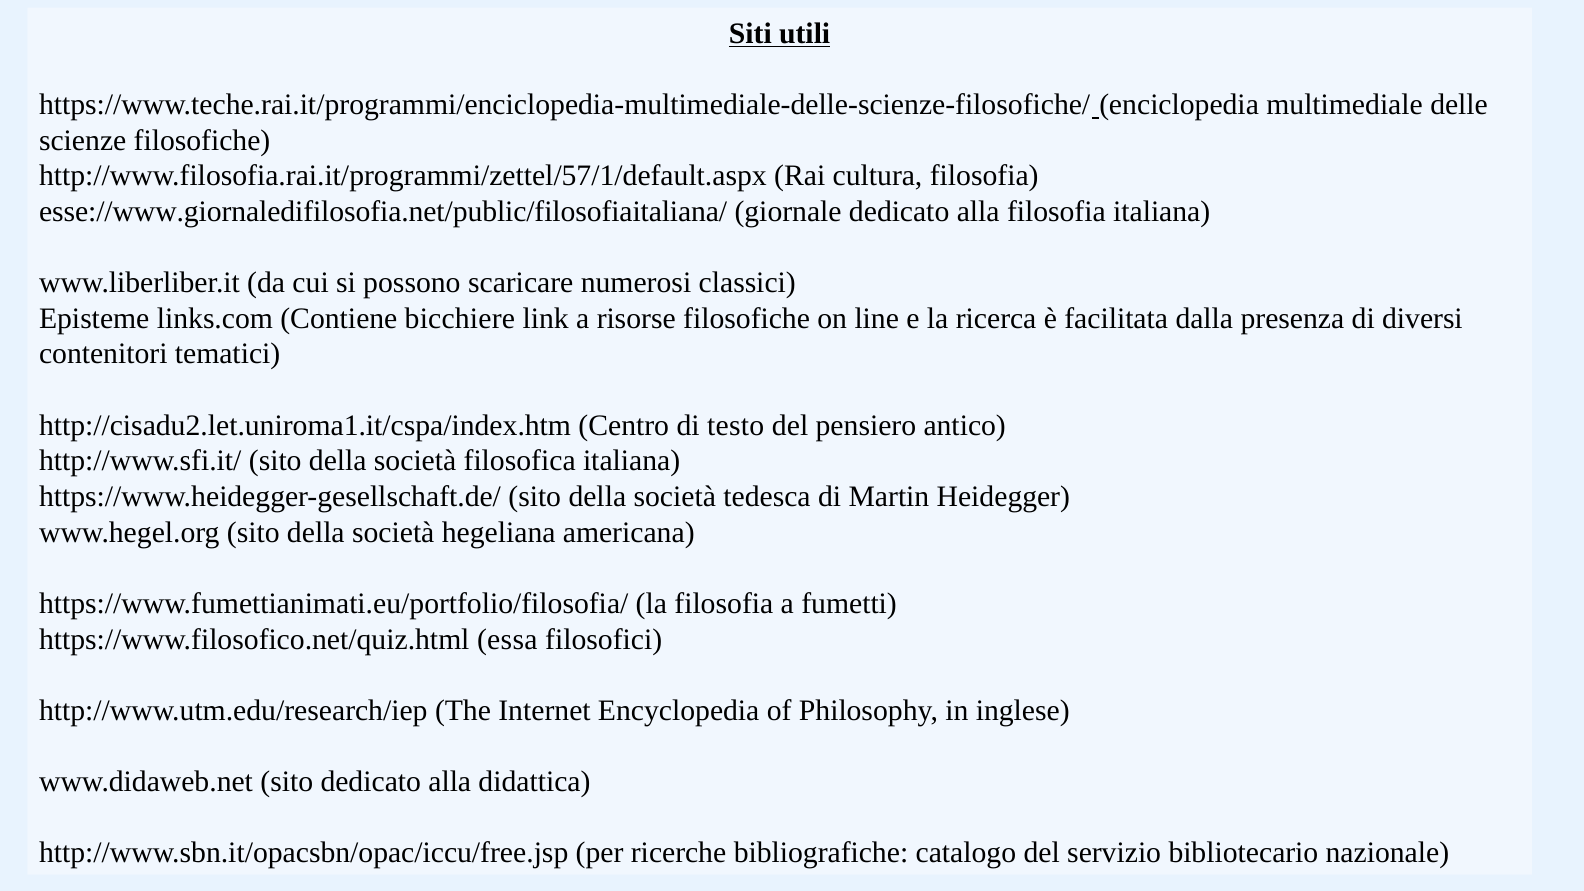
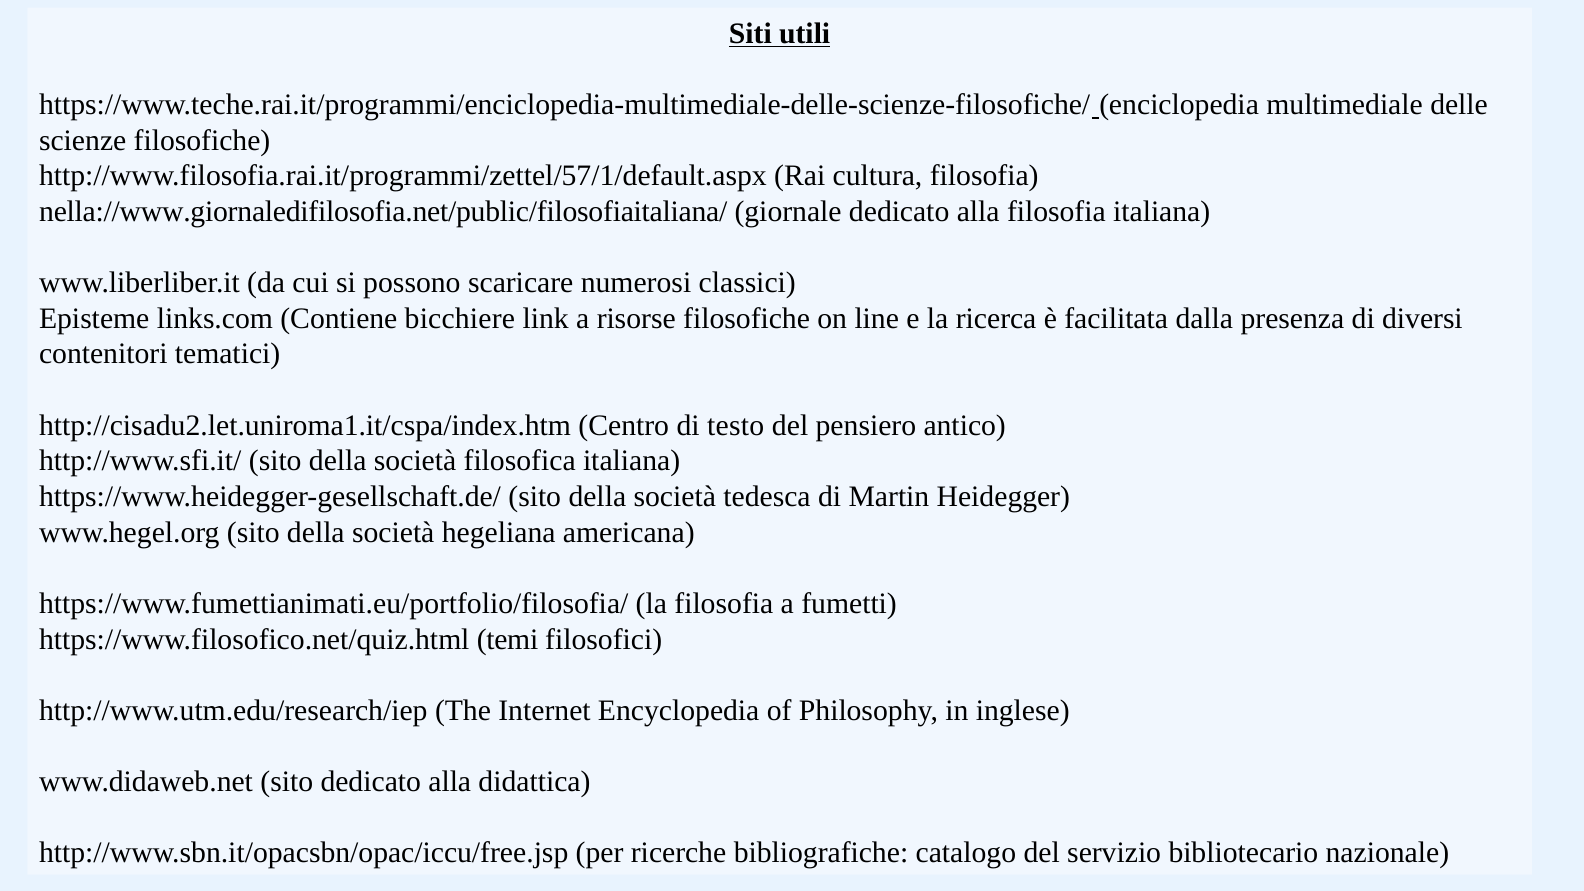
esse://www.giornaledifilosofia.net/public/filosofiaitaliana/: esse://www.giornaledifilosofia.net/public/filosofiaitaliana/ -> nella://www.giornaledifilosofia.net/public/filosofiaitaliana/ (383, 212)
essa: essa -> temi (508, 639)
